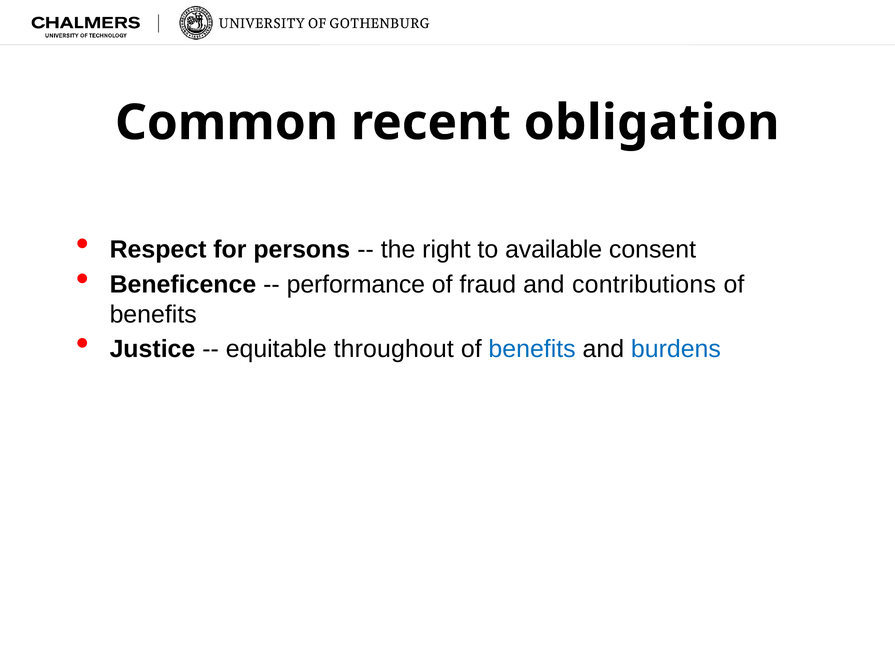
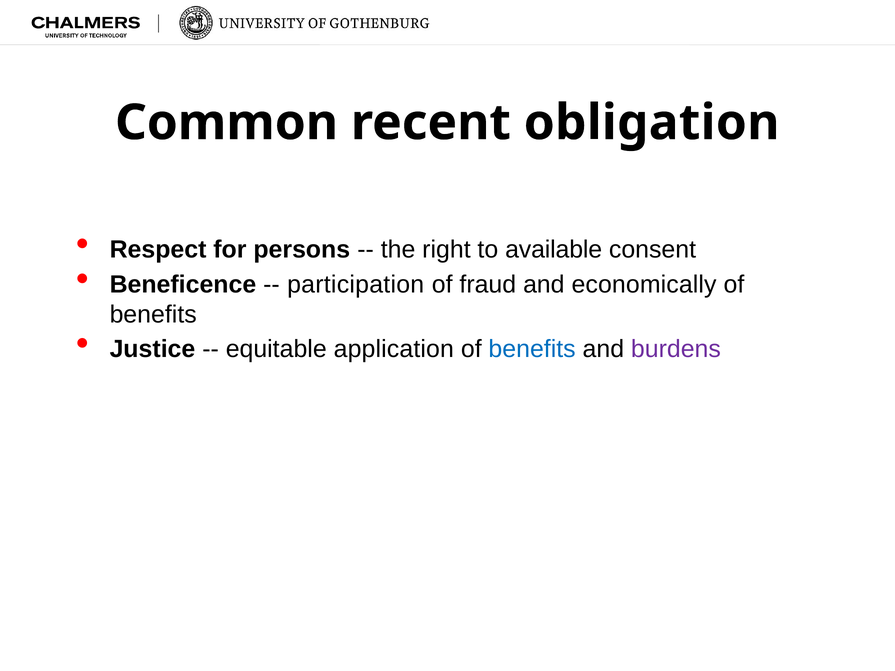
performance: performance -> participation (356, 285)
contributions: contributions -> economically (644, 285)
throughout: throughout -> application (394, 349)
burdens colour: blue -> purple (676, 349)
